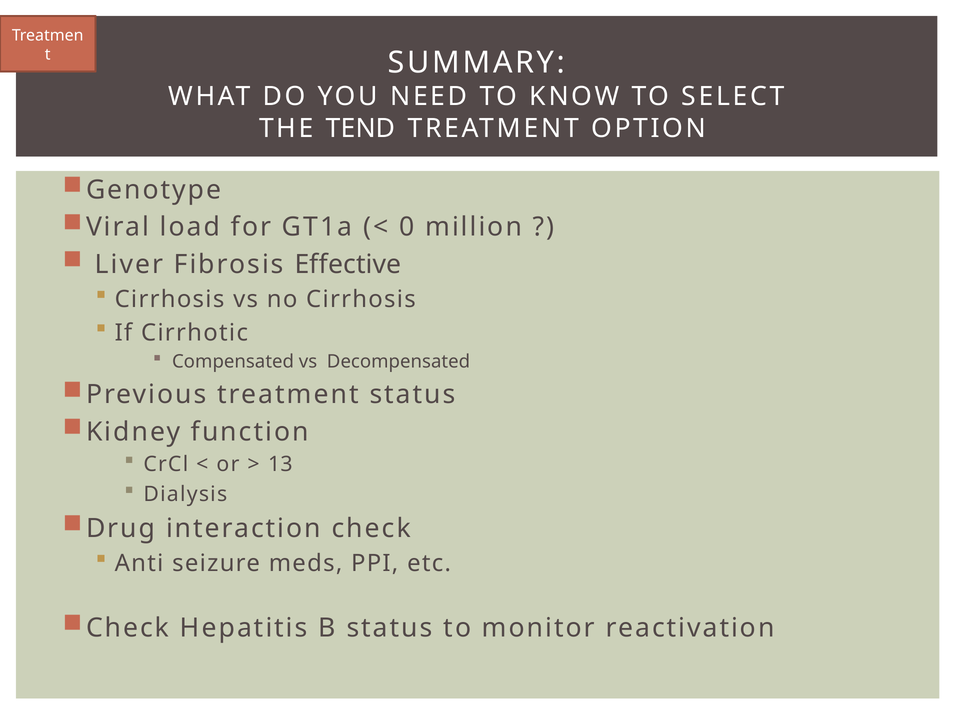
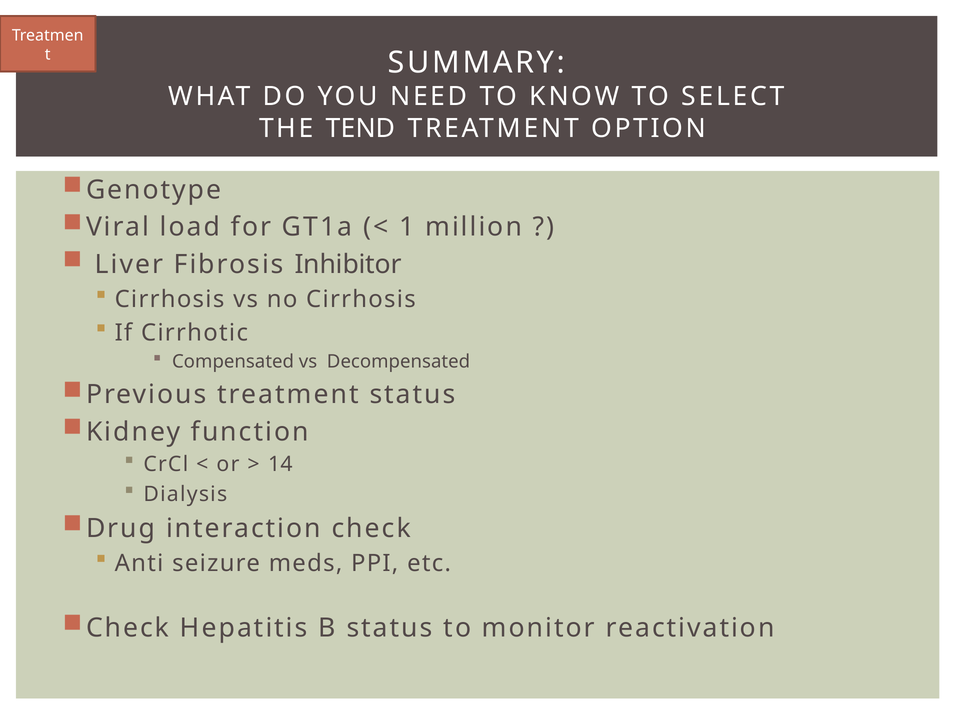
0: 0 -> 1 (407, 227)
Effective: Effective -> Inhibitor (348, 264)
13: 13 -> 14 (280, 464)
